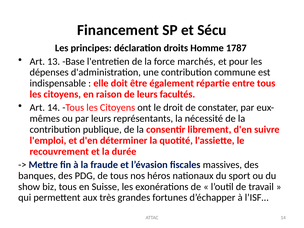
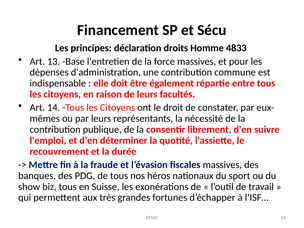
1787: 1787 -> 4833 (236, 48)
force marchés: marchés -> massives (197, 61)
